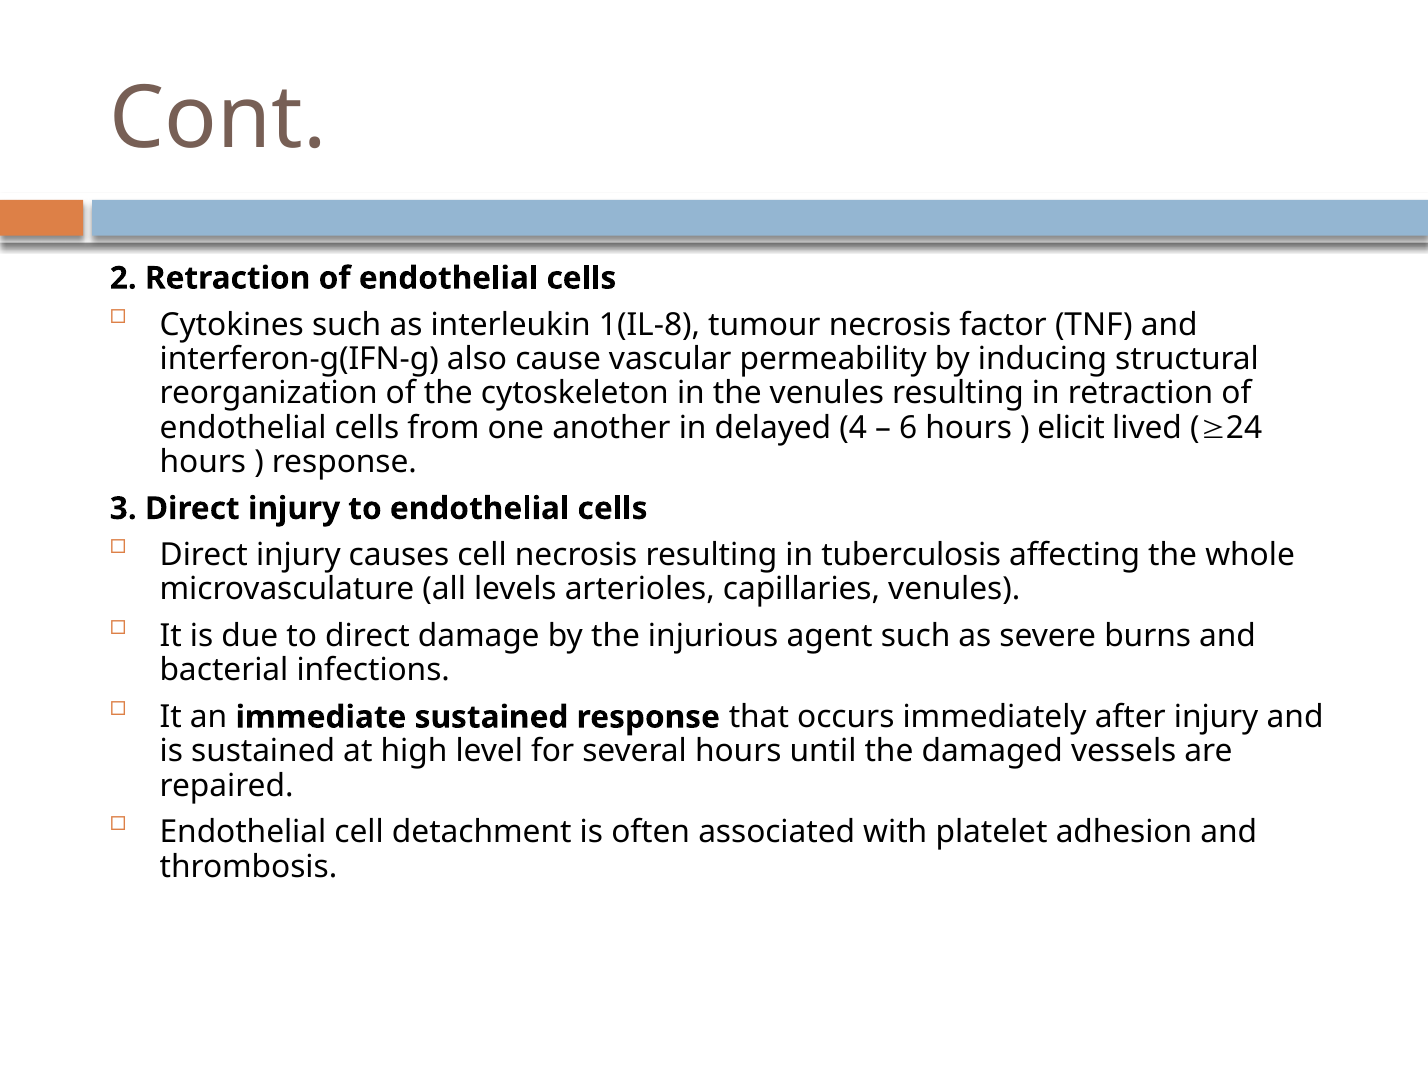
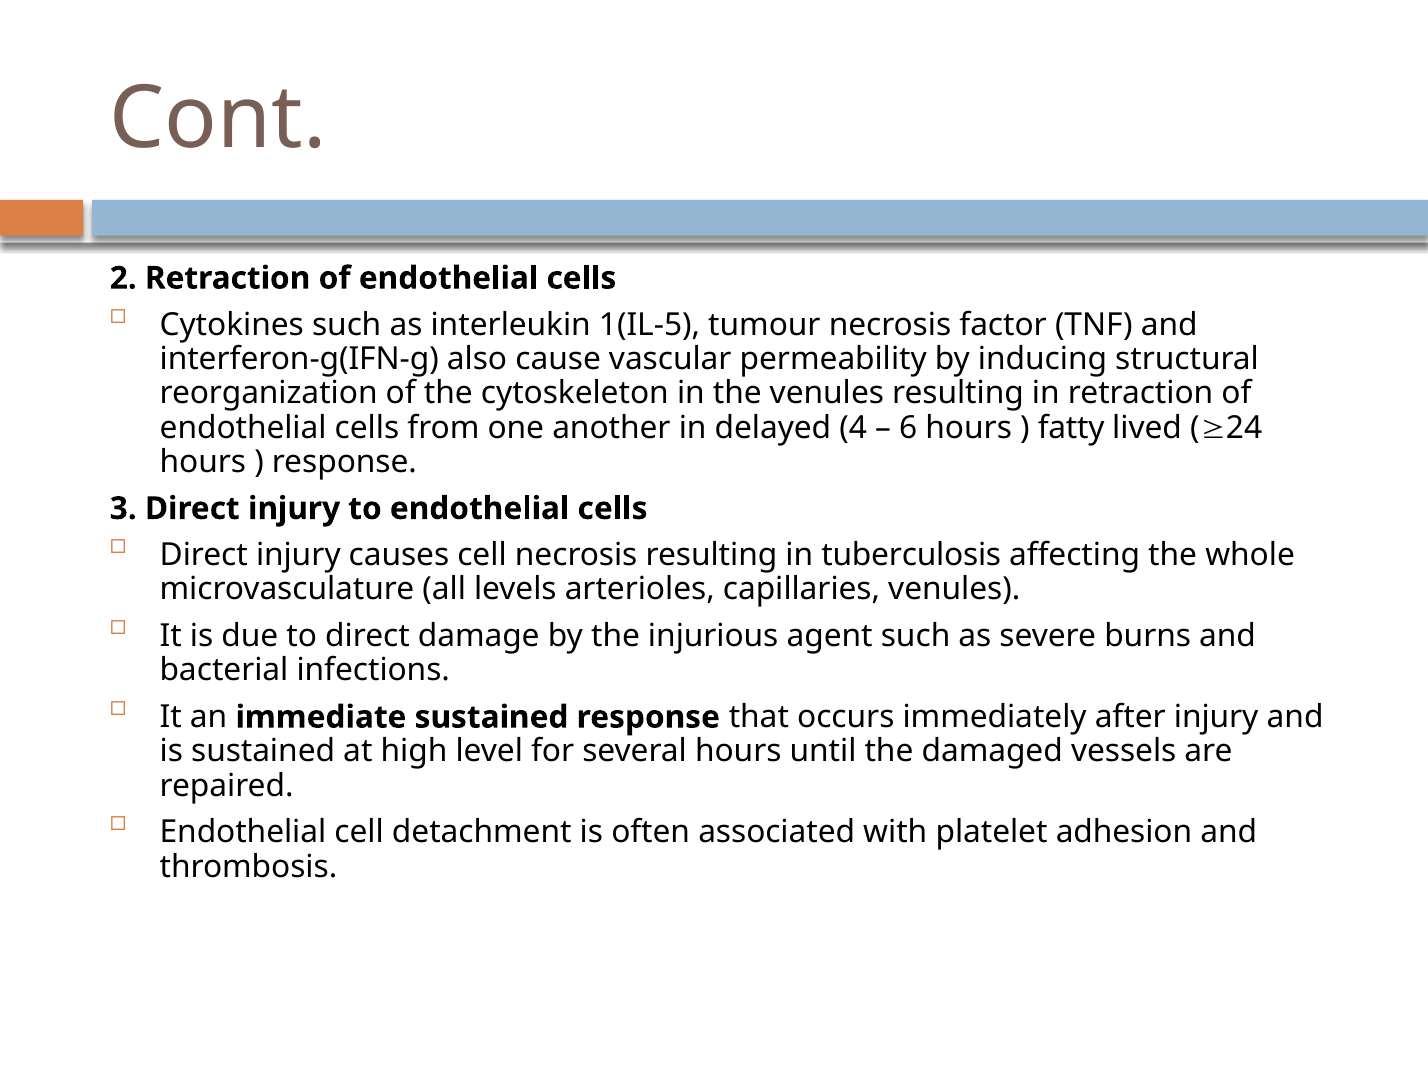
1(IL-8: 1(IL-8 -> 1(IL-5 (650, 325)
elicit: elicit -> fatty (1071, 428)
